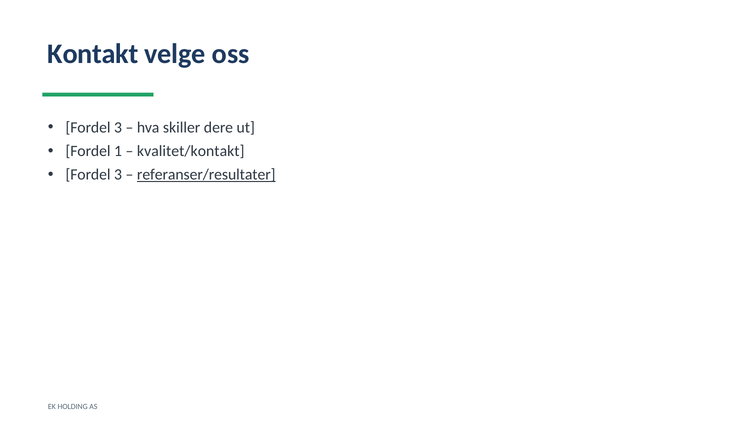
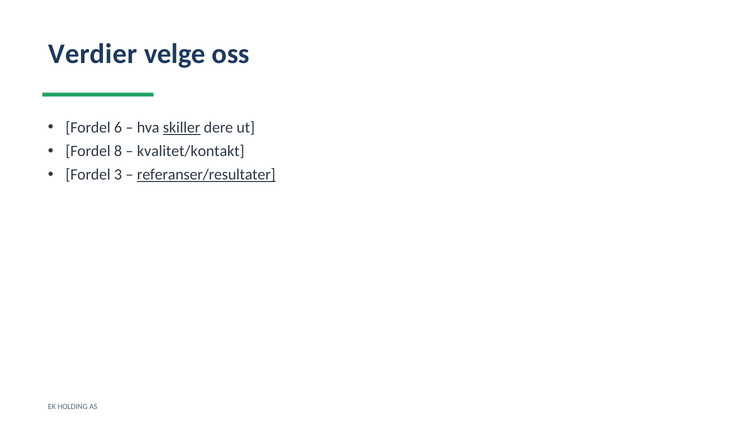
Kontakt: Kontakt -> Verdier (93, 54)
3: 3 -> 6 (118, 128)
skiller underline: none -> present (182, 128)
1: 1 -> 8 (118, 151)
